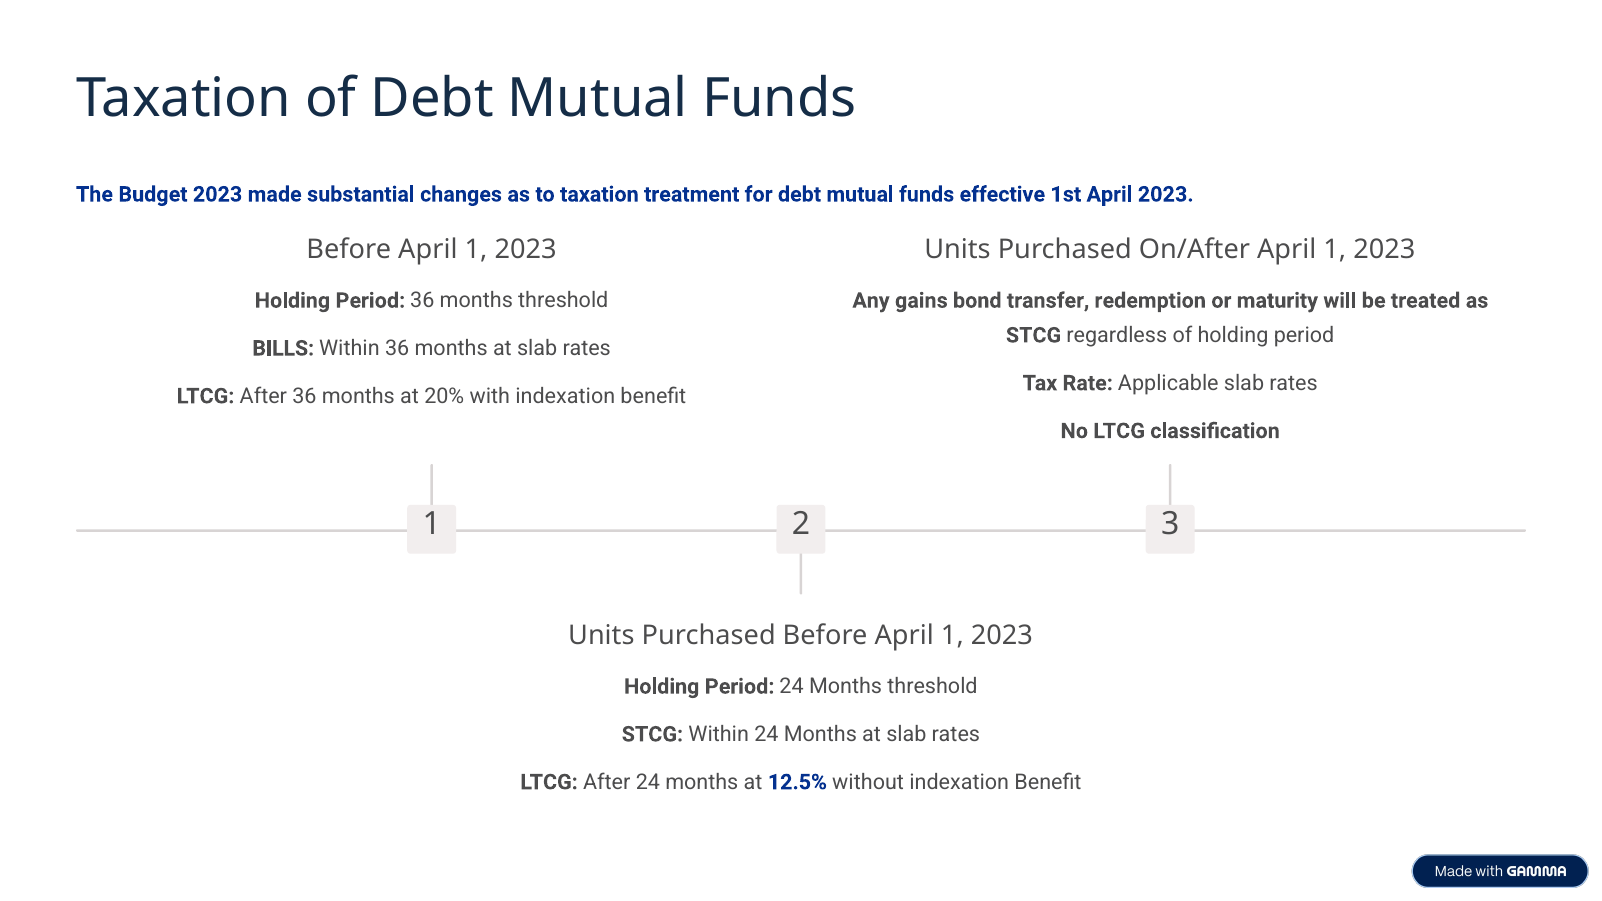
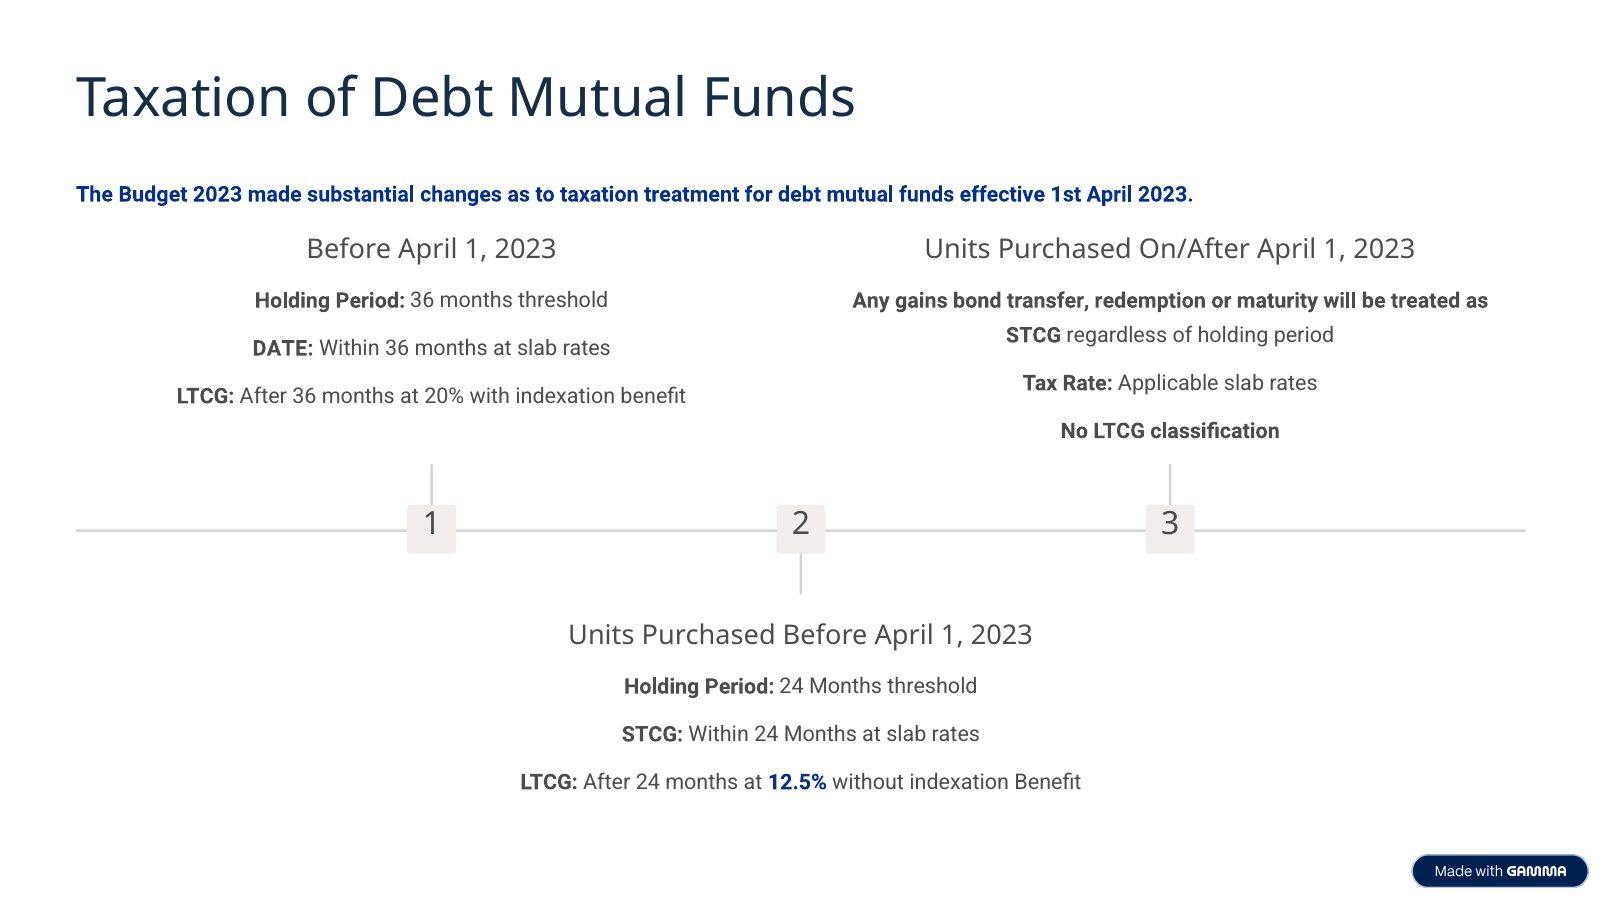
BILLS: BILLS -> DATE (283, 348)
